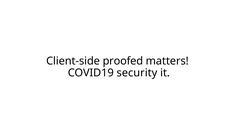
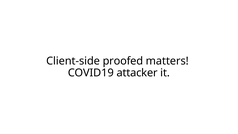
security: security -> attacker (137, 73)
